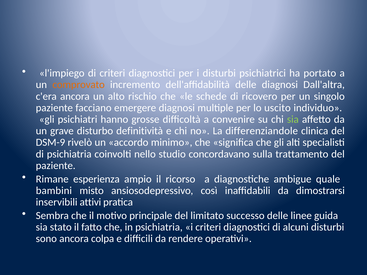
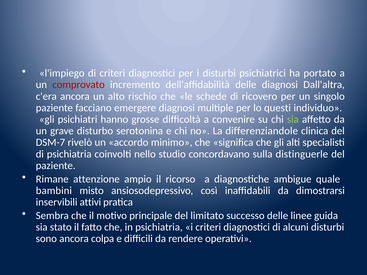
comprovato colour: orange -> red (79, 85)
uscito: uscito -> questi (278, 108)
definitività: definitività -> serotonina (140, 131)
DSM-9: DSM-9 -> DSM-7 (50, 143)
trattamento: trattamento -> distinguerle (302, 154)
esperienza: esperienza -> attenzione (96, 179)
